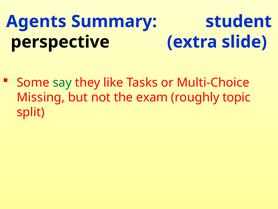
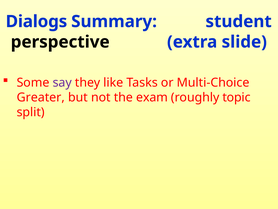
Agents: Agents -> Dialogs (36, 21)
say colour: green -> purple (62, 82)
Missing: Missing -> Greater (41, 97)
